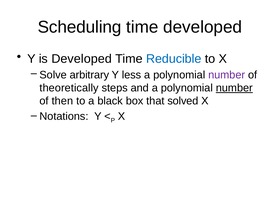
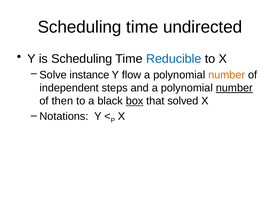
time developed: developed -> undirected (203, 27)
is Developed: Developed -> Scheduling (82, 59)
arbitrary: arbitrary -> instance (89, 75)
less: less -> flow (132, 75)
number colour: purple -> orange (227, 75)
theoretically: theoretically -> independent (69, 88)
box underline: none -> present (135, 101)
